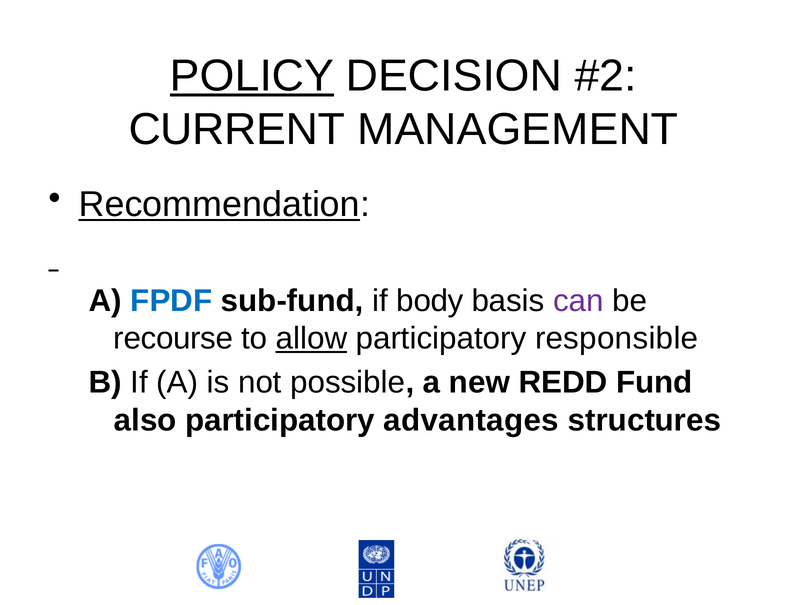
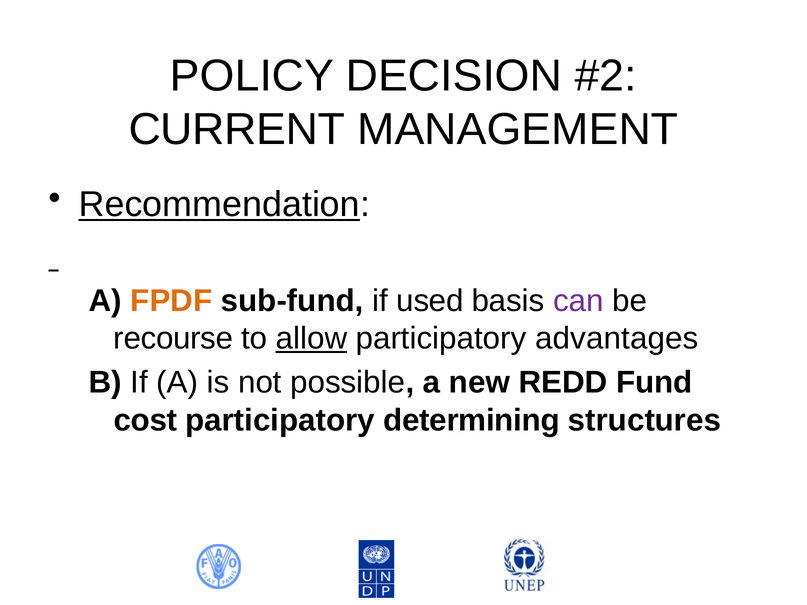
POLICY underline: present -> none (252, 76)
FPDF colour: blue -> orange (171, 301)
body: body -> used (430, 301)
responsible: responsible -> advantages (617, 339)
also: also -> cost (145, 420)
advantages: advantages -> determining (471, 420)
